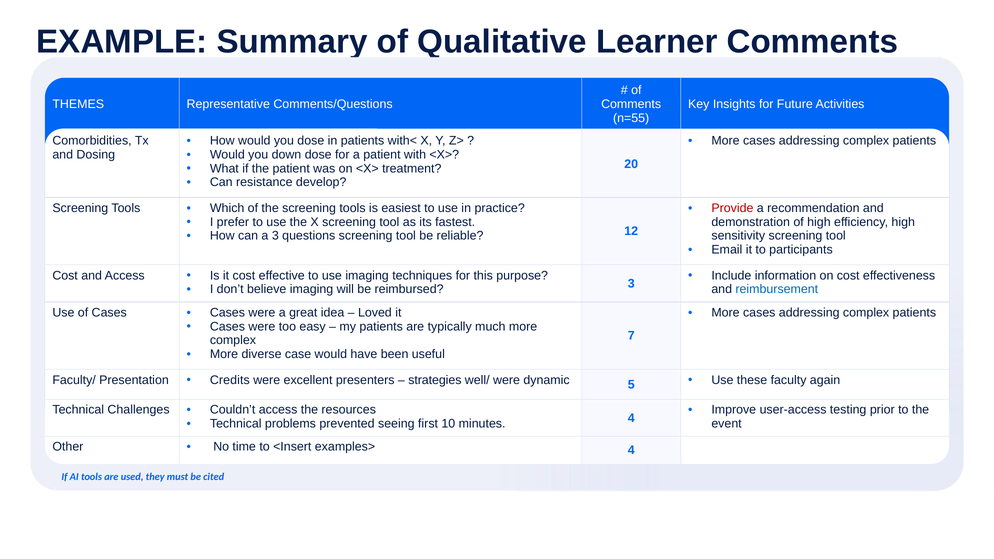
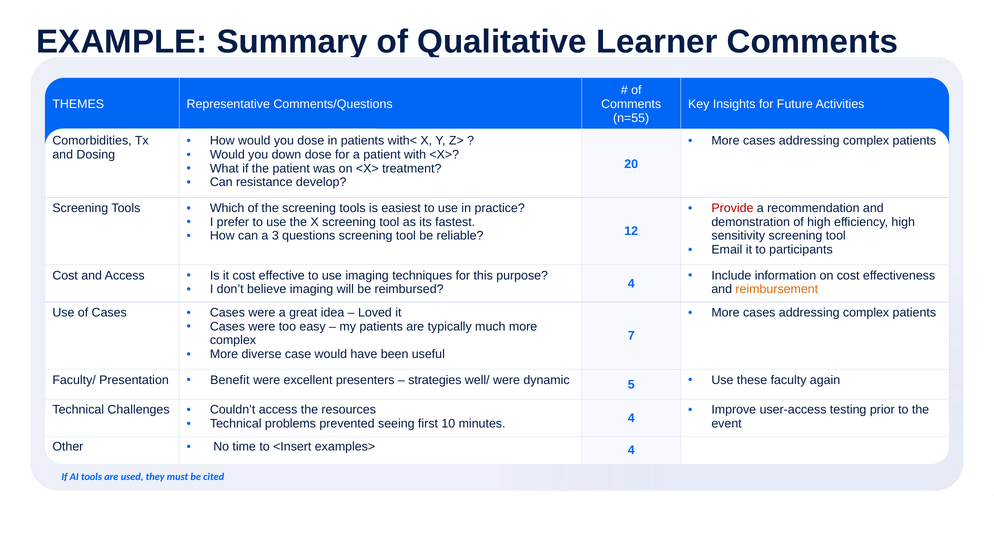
reimbursed 3: 3 -> 4 (631, 284)
reimbursement colour: blue -> orange (777, 289)
Credits: Credits -> Benefit (230, 380)
